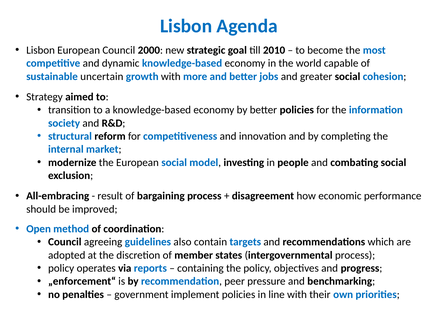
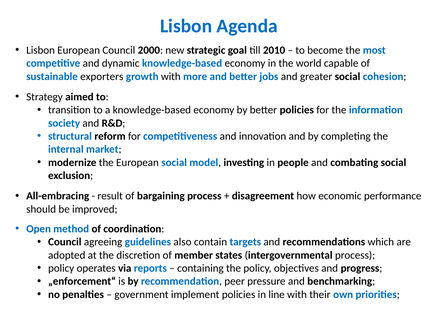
uncertain: uncertain -> exporters (102, 77)
